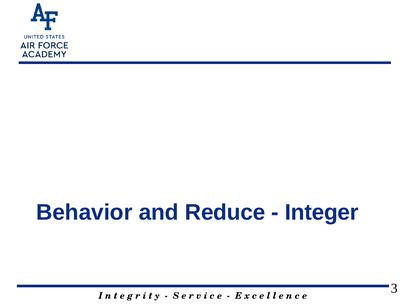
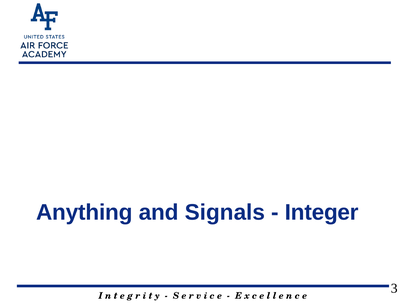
Behavior: Behavior -> Anything (84, 213)
Reduce: Reduce -> Signals (225, 213)
